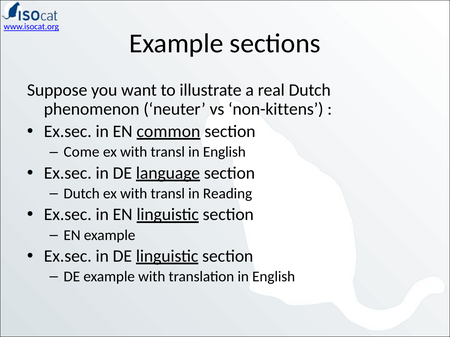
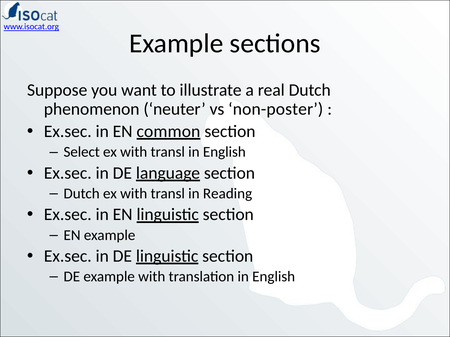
non-kittens: non-kittens -> non-poster (276, 109)
Come: Come -> Select (82, 152)
